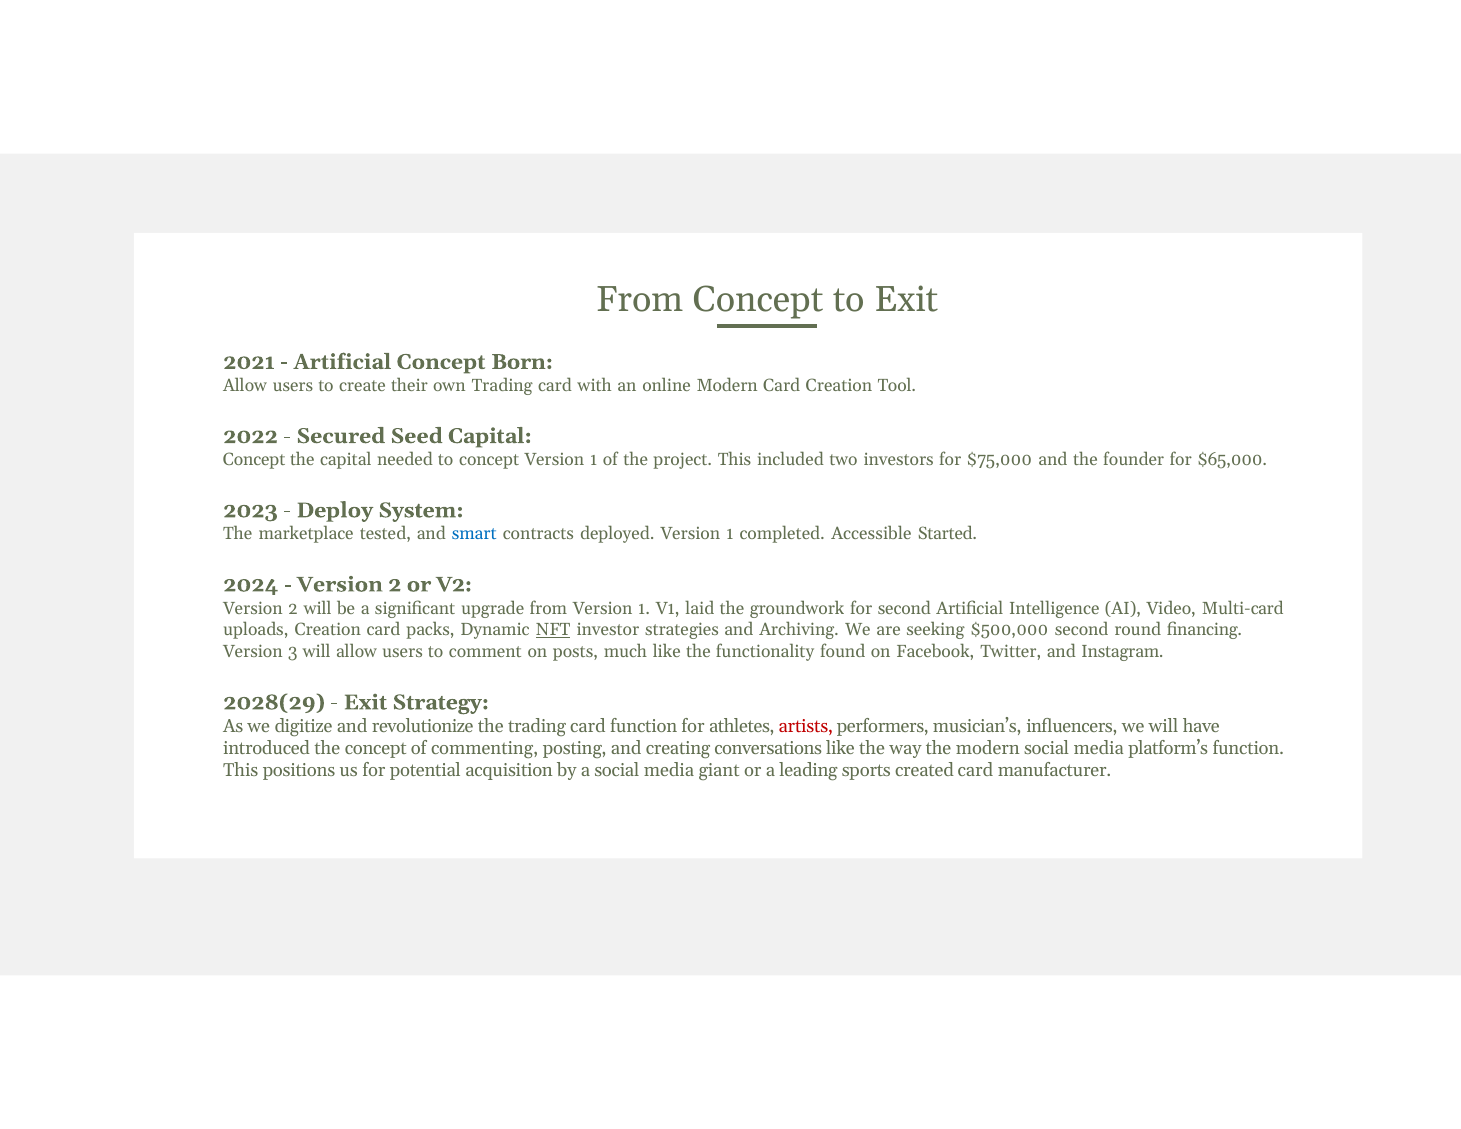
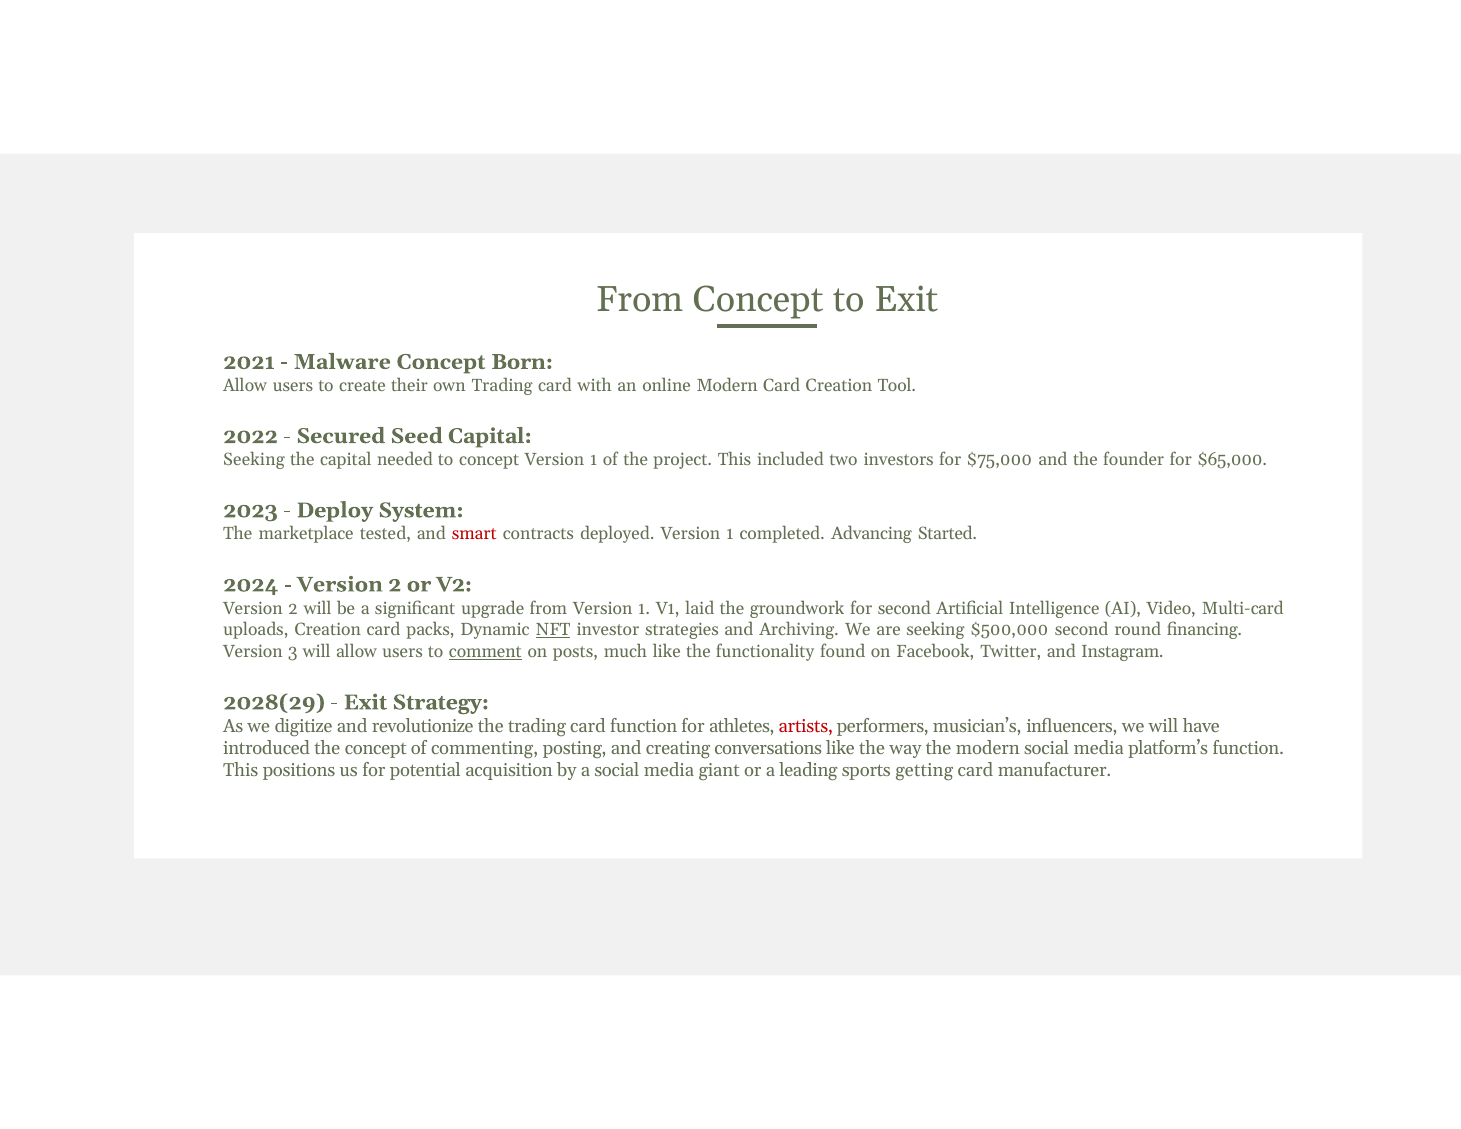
Artificial: Artificial -> Malware (342, 362)
Concept: Concept -> Seeking (254, 460)
smart colour: blue -> red (474, 534)
Accessible: Accessible -> Advancing (872, 534)
comment underline: none -> present (485, 652)
created: created -> getting (924, 770)
